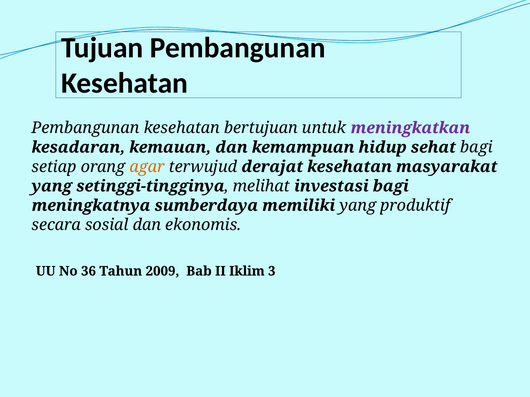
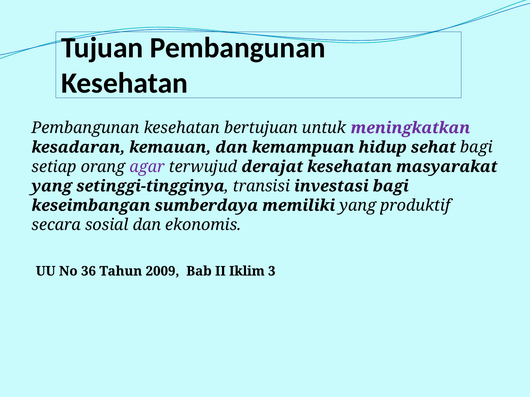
agar colour: orange -> purple (147, 167)
melihat: melihat -> transisi (261, 186)
meningkatnya: meningkatnya -> keseimbangan (91, 206)
